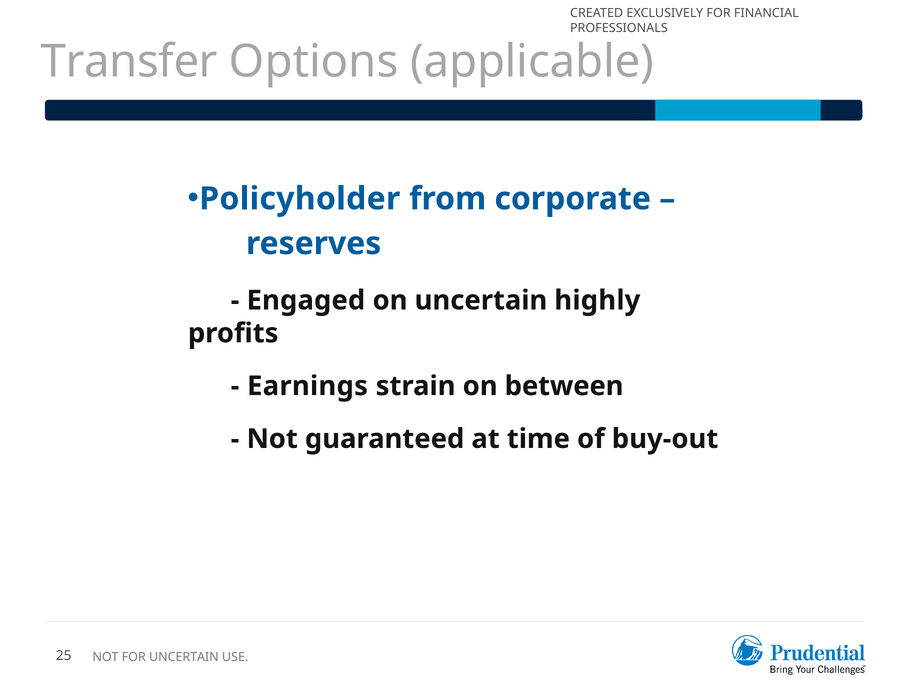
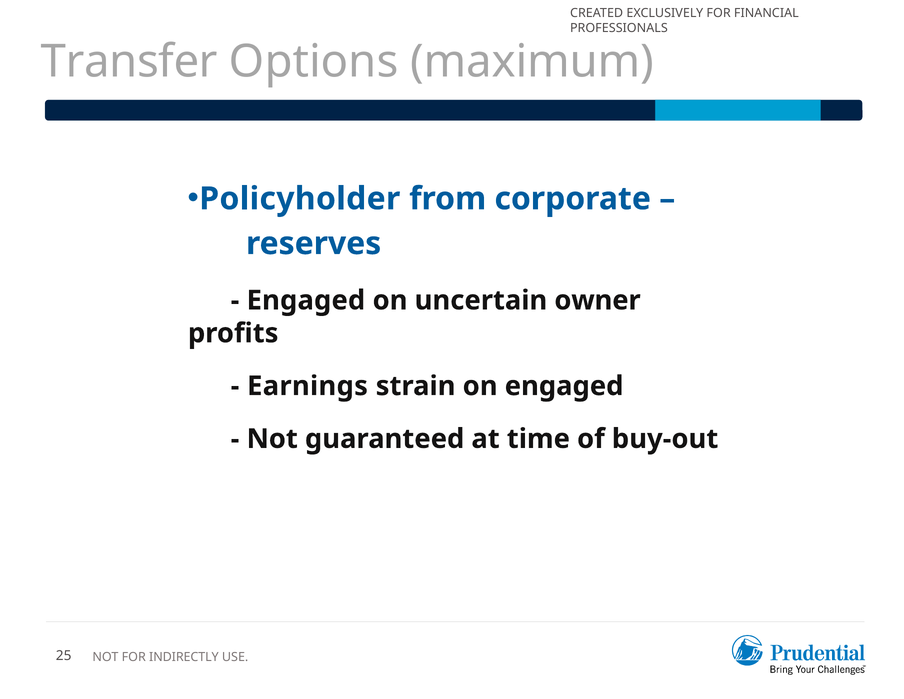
applicable: applicable -> maximum (532, 61)
highly: highly -> owner (598, 300)
on between: between -> engaged (564, 386)
FOR UNCERTAIN: UNCERTAIN -> INDIRECTLY (184, 657)
